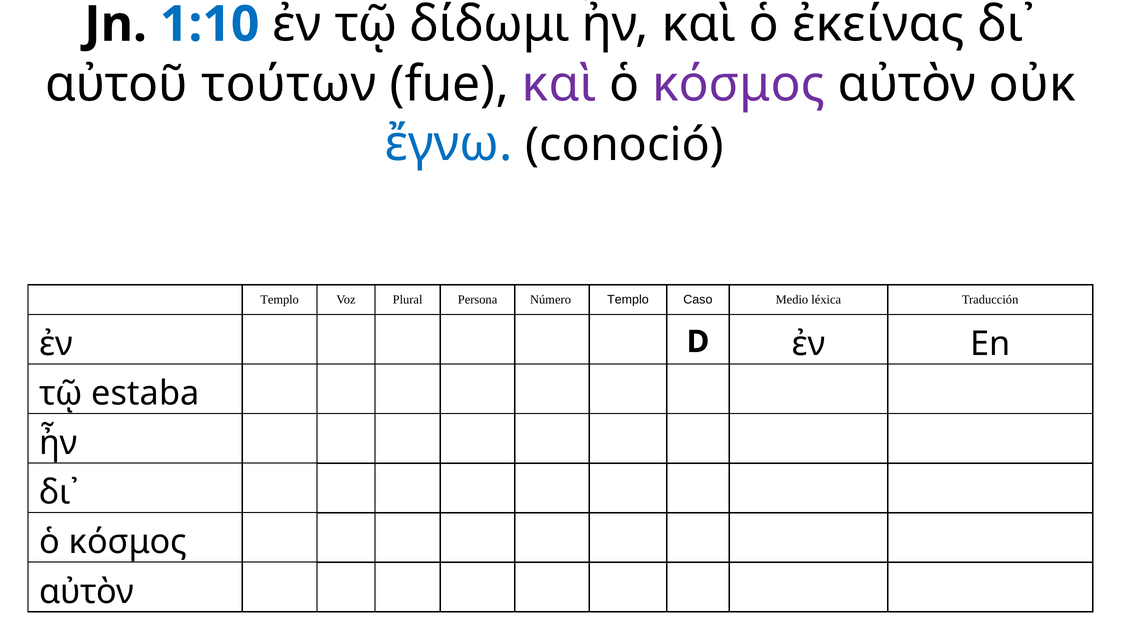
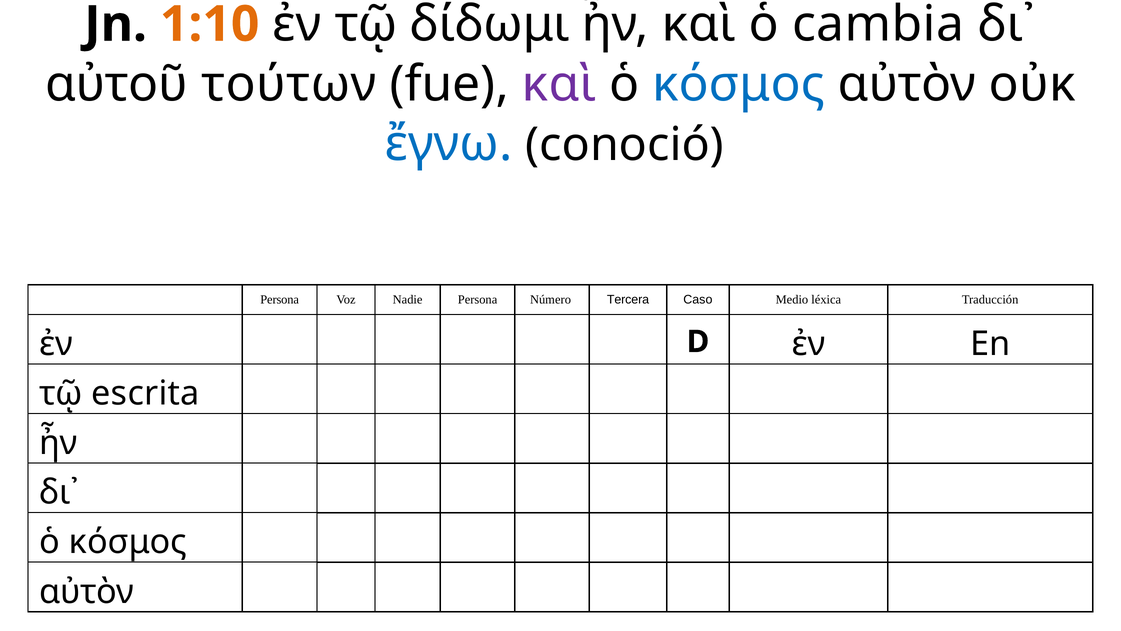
1:10 colour: blue -> orange (210, 24)
ἐκείνας: ἐκείνας -> cambia (878, 24)
κόσμος colour: purple -> blue (739, 84)
Templo: Templo -> Persona (280, 300)
Plural: Plural -> Nadie (408, 300)
Número Templo: Templo -> Tercera (628, 300)
estaba: estaba -> escrita (145, 393)
